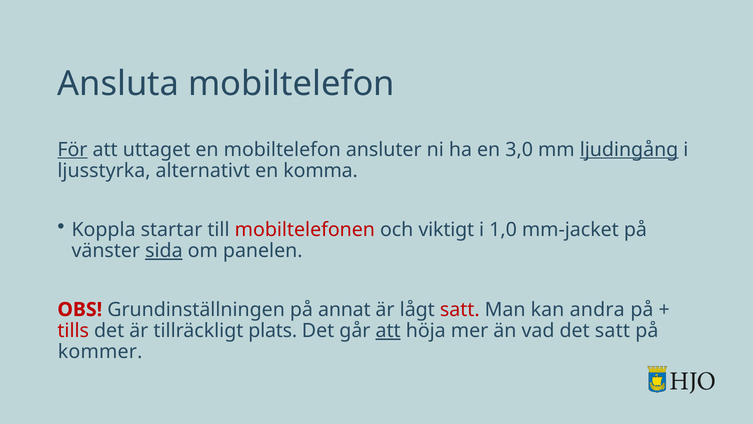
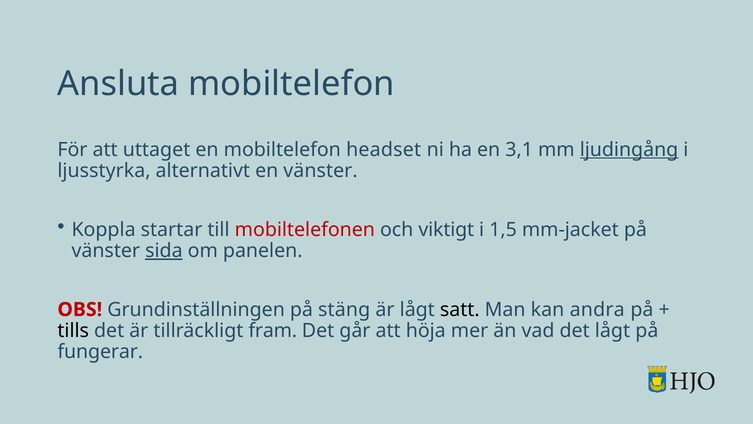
För underline: present -> none (72, 149)
ansluter: ansluter -> headset (384, 149)
3,0: 3,0 -> 3,1 (519, 149)
en komma: komma -> vänster (321, 171)
1,0: 1,0 -> 1,5 (503, 229)
annat: annat -> stäng (344, 309)
satt colour: red -> black (460, 309)
tills colour: red -> black (73, 330)
plats: plats -> fram (273, 330)
att underline: present -> none (388, 330)
det satt: satt -> lågt (612, 330)
kommer: kommer -> fungerar (100, 352)
